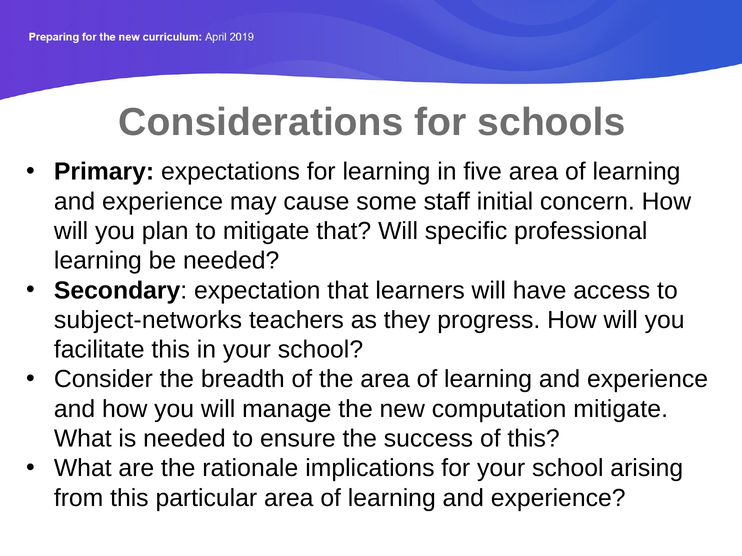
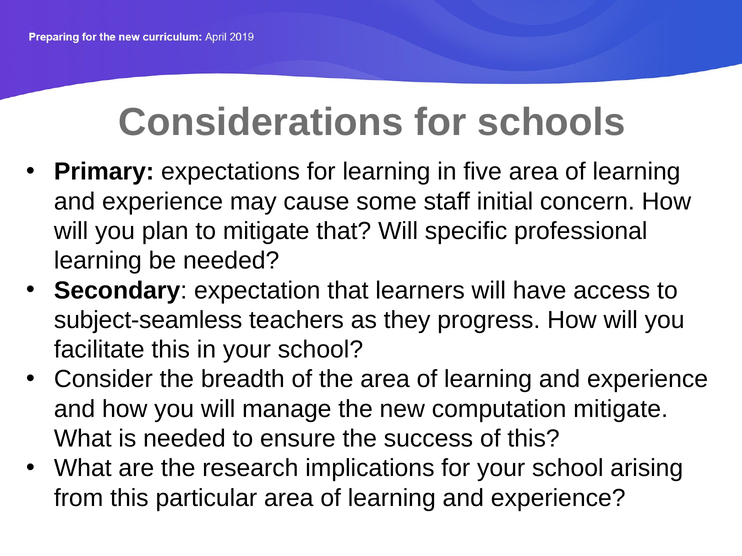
subject-networks: subject-networks -> subject-seamless (148, 320)
rationale: rationale -> research (250, 469)
